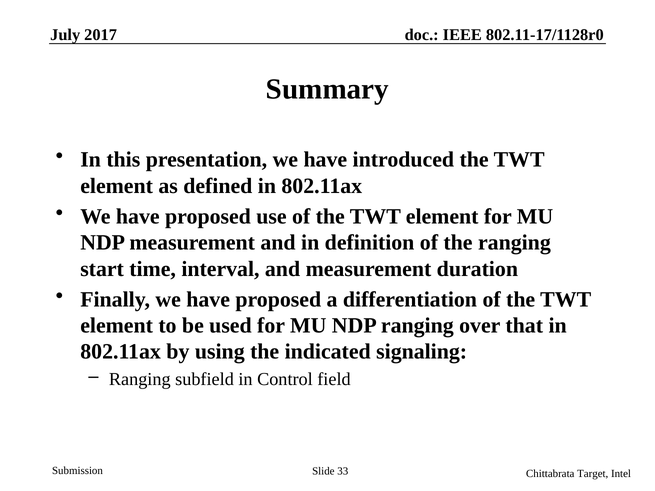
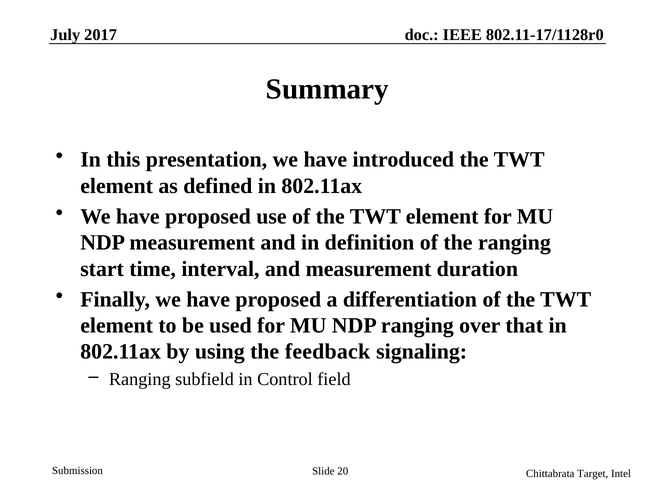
indicated: indicated -> feedback (328, 352)
33: 33 -> 20 (343, 471)
